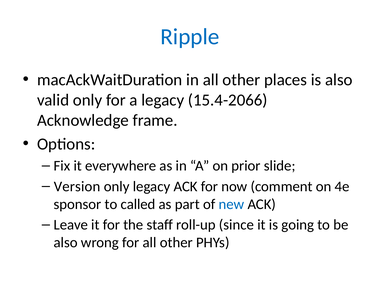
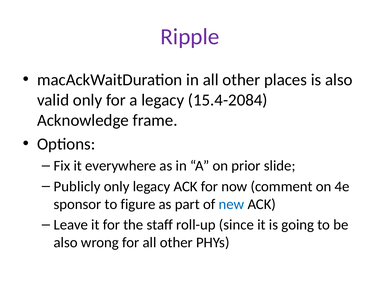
Ripple colour: blue -> purple (190, 37)
15.4-2066: 15.4-2066 -> 15.4-2084 (228, 100)
Version: Version -> Publicly (77, 186)
called: called -> figure (138, 204)
